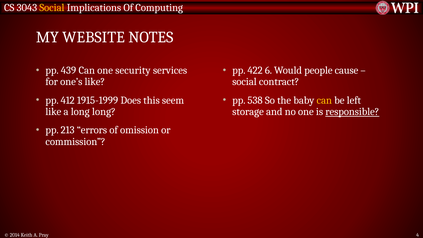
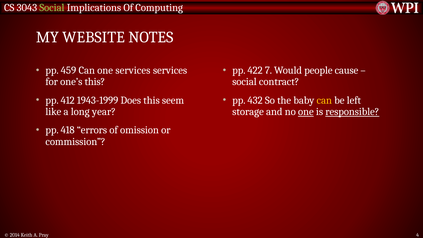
Social colour: yellow -> light green (52, 8)
439: 439 -> 459 (68, 70)
one security: security -> services (133, 70)
6: 6 -> 7 (268, 70)
one’s like: like -> this (95, 82)
1915-1999: 1915-1999 -> 1943-1999 (98, 100)
538: 538 -> 432 (255, 100)
long long: long -> year (104, 112)
one underline: none -> present (306, 112)
213: 213 -> 418 (68, 130)
